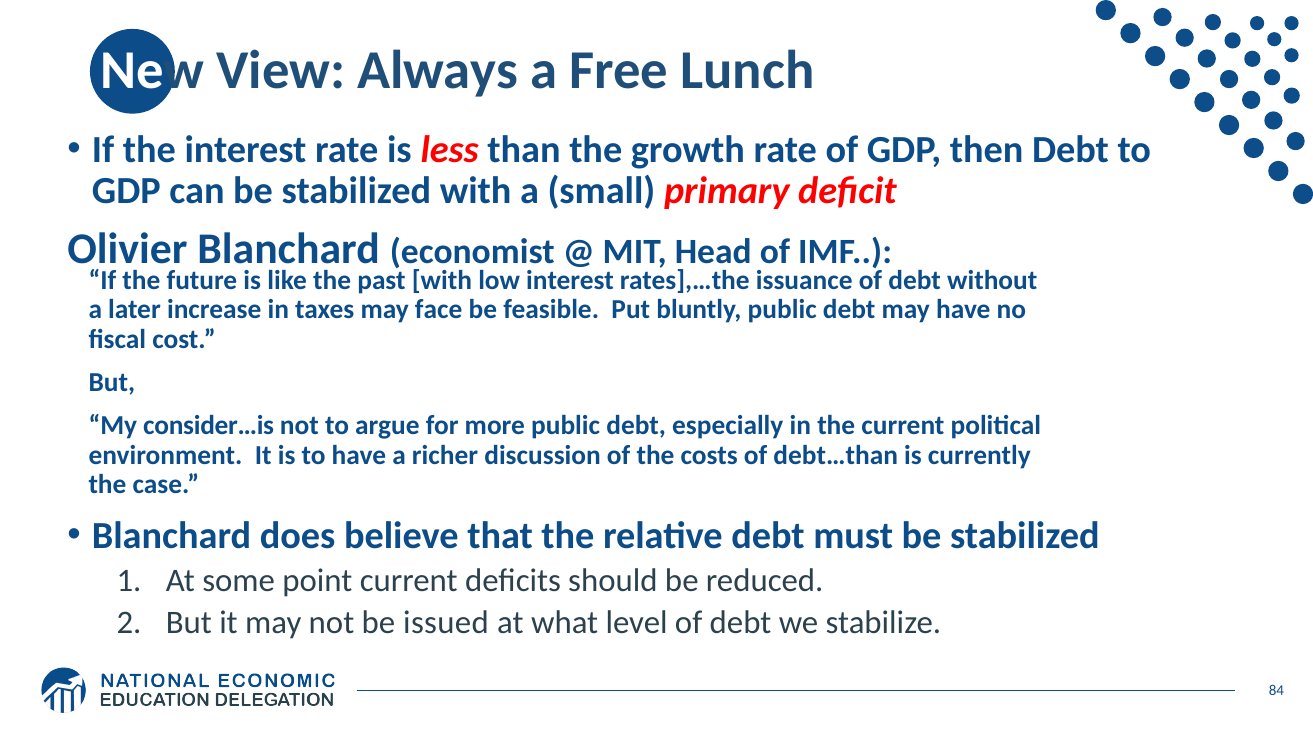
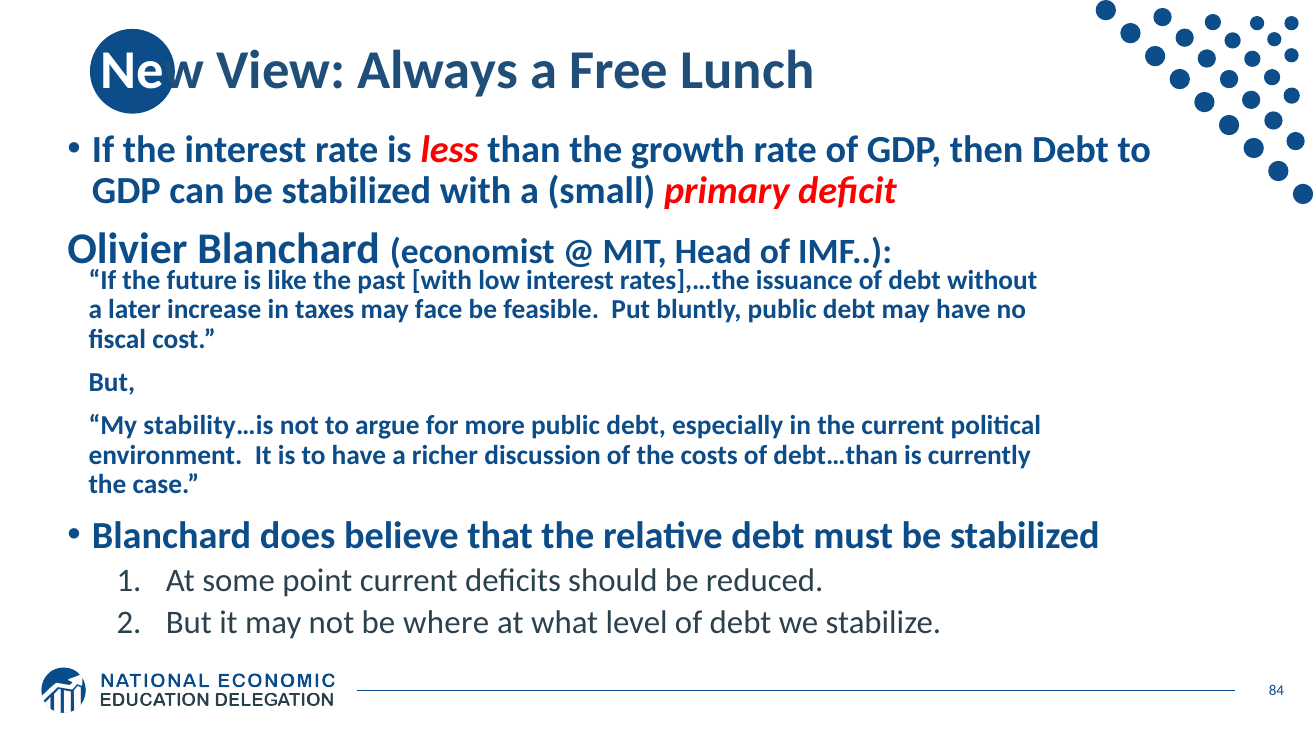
consider…is: consider…is -> stability…is (208, 426)
issued: issued -> where (446, 624)
